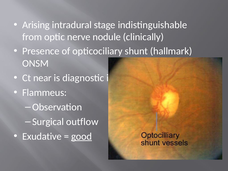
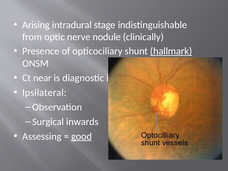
hallmark underline: none -> present (171, 51)
Flammeus: Flammeus -> Ipsilateral (44, 93)
outflow: outflow -> inwards (82, 122)
Exudative: Exudative -> Assessing (42, 136)
